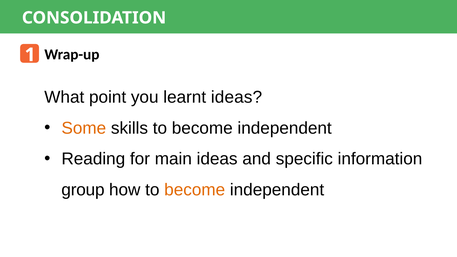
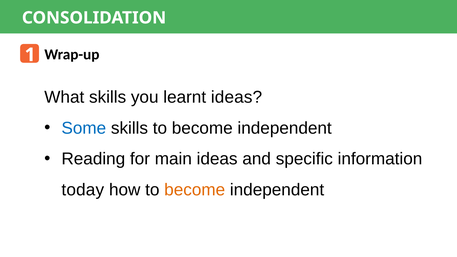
What point: point -> skills (108, 97)
Some colour: orange -> blue (84, 128)
group: group -> today (83, 190)
